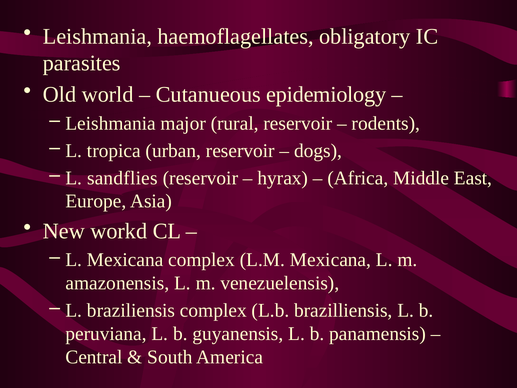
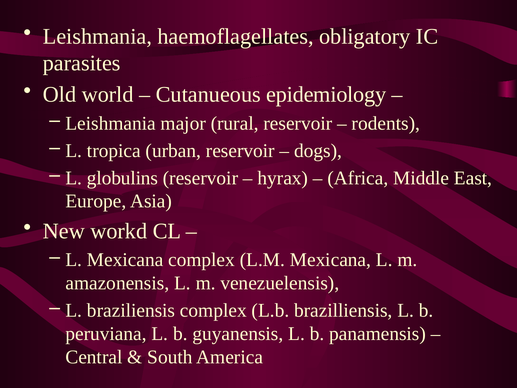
sandflies: sandflies -> globulins (123, 178)
